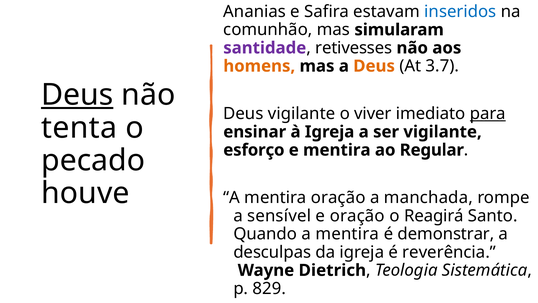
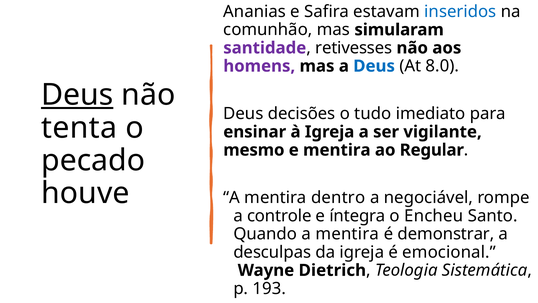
homens colour: orange -> purple (259, 66)
Deus colour: orange -> blue (374, 66)
3.7: 3.7 -> 8.0 (442, 66)
Deus vigilante: vigilante -> decisões (302, 114)
viver: viver -> tudo (373, 114)
para underline: present -> none (488, 114)
esforço: esforço -> mesmo (254, 150)
mentira oração: oração -> dentro (338, 197)
manchada: manchada -> negociável (428, 197)
sensível: sensível -> controle (279, 216)
e oração: oração -> íntegra (357, 216)
Reagirá: Reagirá -> Encheu (434, 216)
reverência: reverência -> emocional (449, 252)
829: 829 -> 193 (269, 288)
